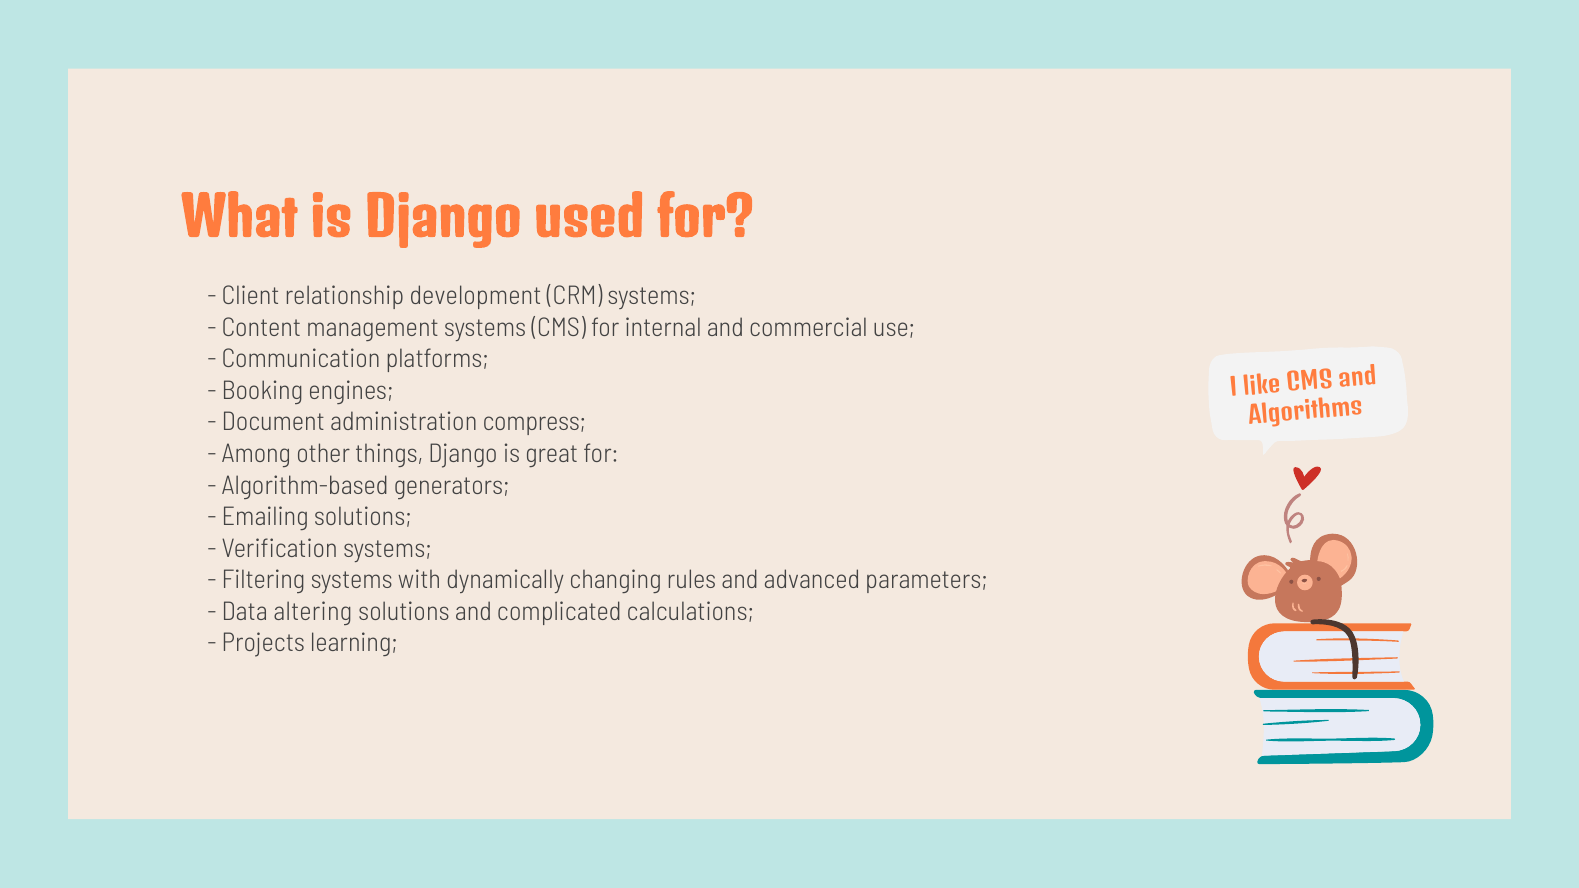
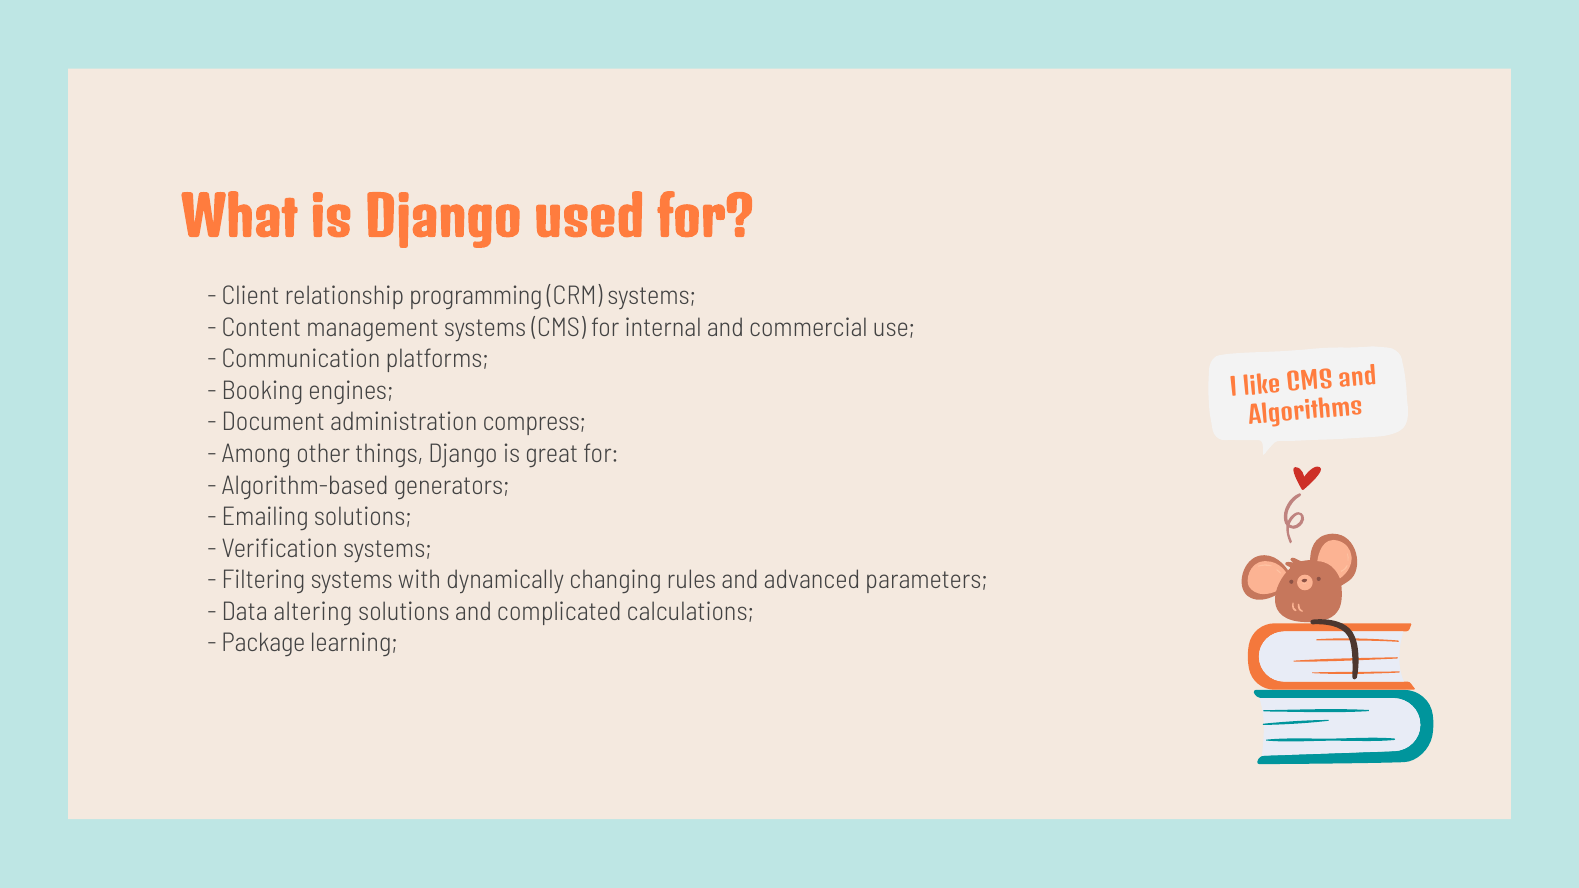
development: development -> programming (476, 296)
Projects: Projects -> Package (263, 643)
